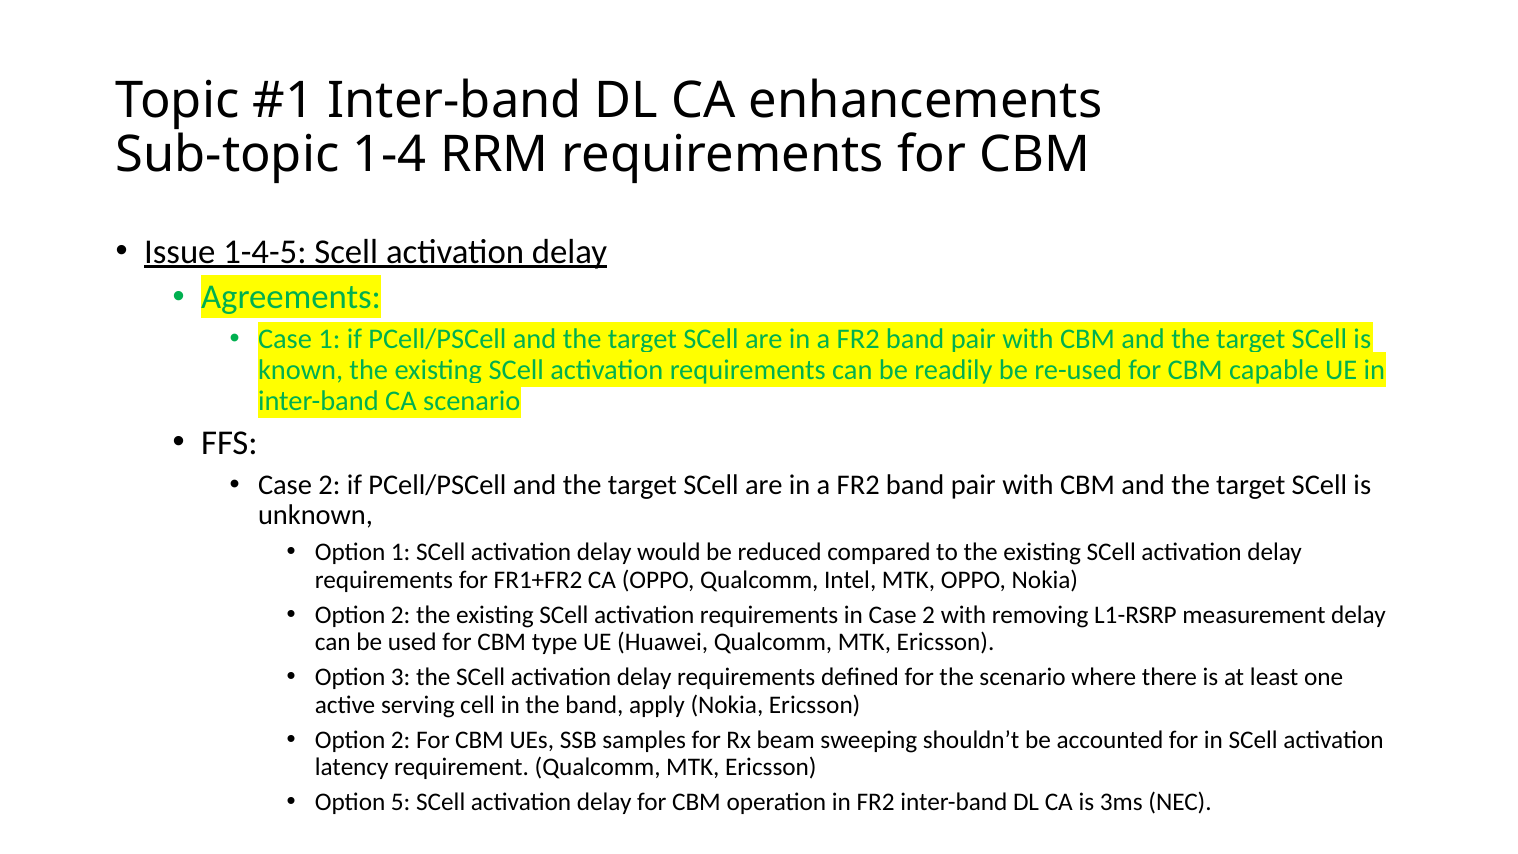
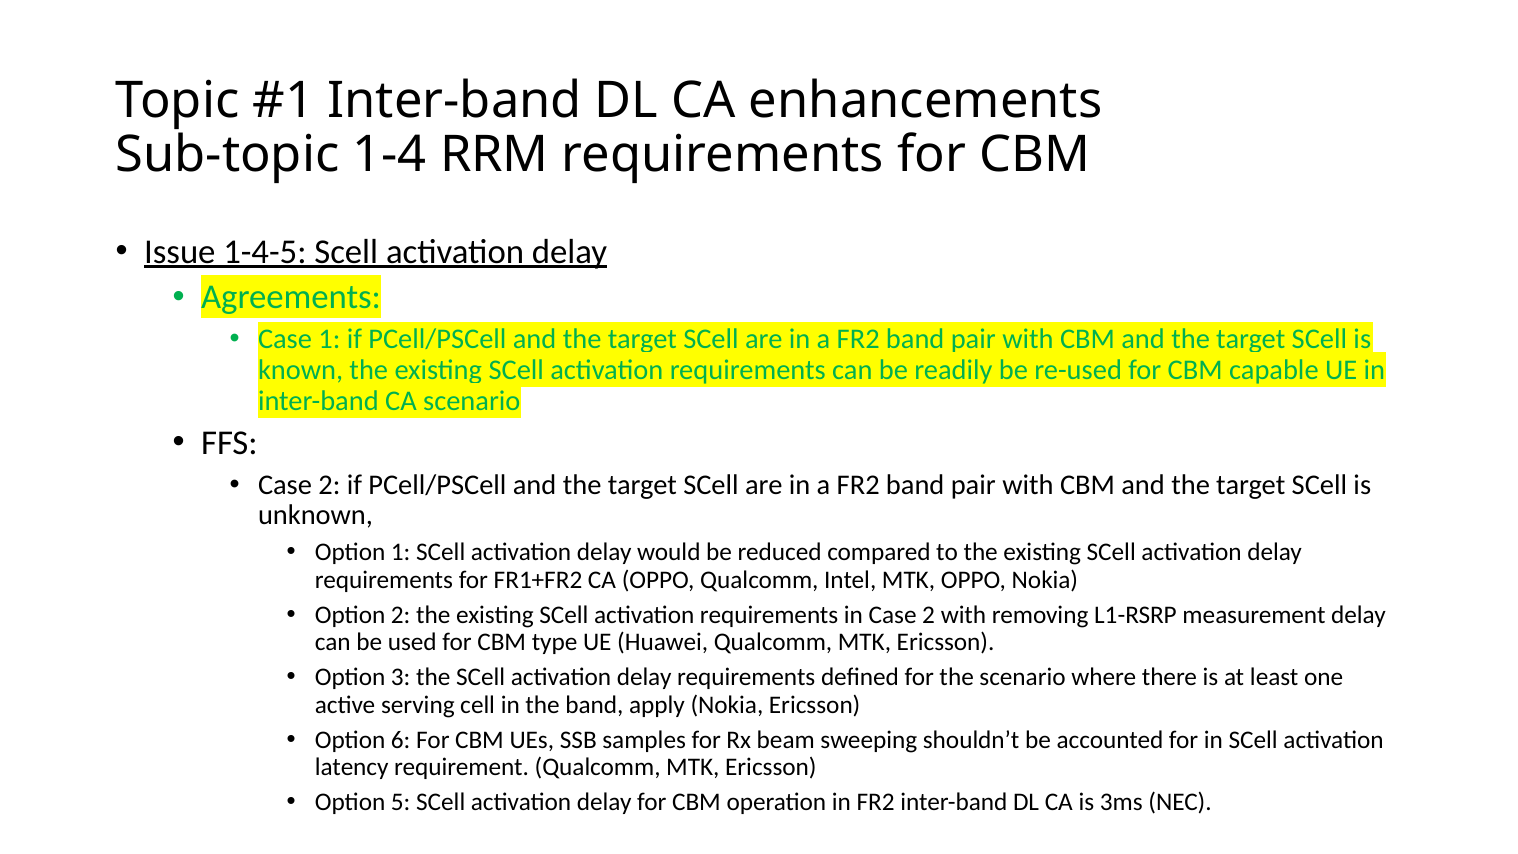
2: 2 -> 6 (401, 740)
